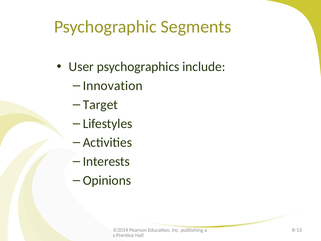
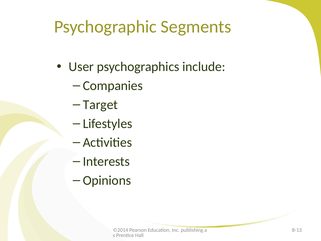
Innovation: Innovation -> Companies (113, 86)
